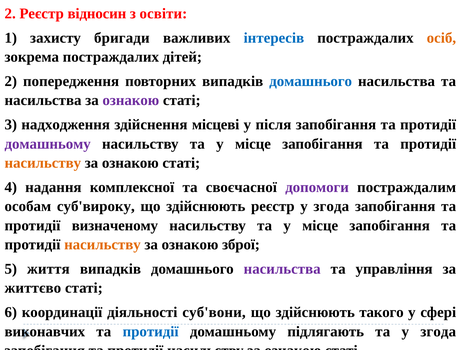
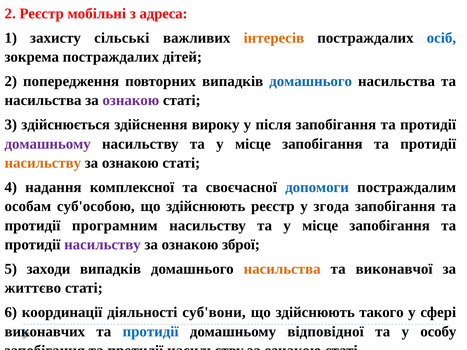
відносин: відносин -> мобільні (97, 14)
освіти: освіти -> адреса (164, 14)
бригади: бригади -> сільські (122, 38)
інтересів colour: blue -> orange (274, 38)
осіб colour: orange -> blue (441, 38)
надходження: надходження -> здійснюється (66, 125)
місцеві: місцеві -> вироку (216, 125)
допомоги colour: purple -> blue (317, 187)
суб'вироку: суб'вироку -> суб'особою (96, 207)
визначеному: визначеному -> програмним (115, 226)
насильству colour: orange -> purple (102, 245)
життя: життя -> заходи (49, 269)
насильства colour: purple -> orange (282, 269)
управління: управління -> виконавчої (394, 269)
підлягають: підлягають -> відповідної (326, 332)
та у згода: згода -> особу (438, 332)
